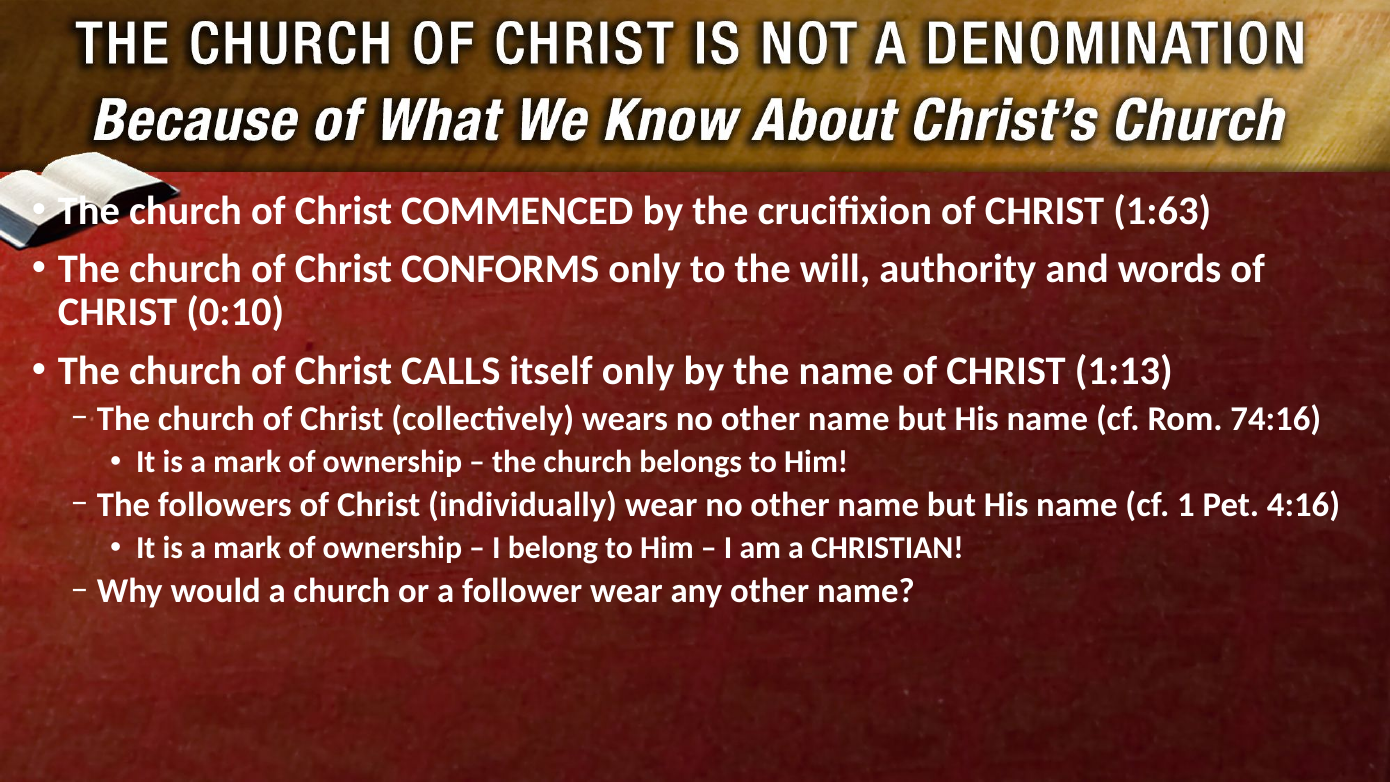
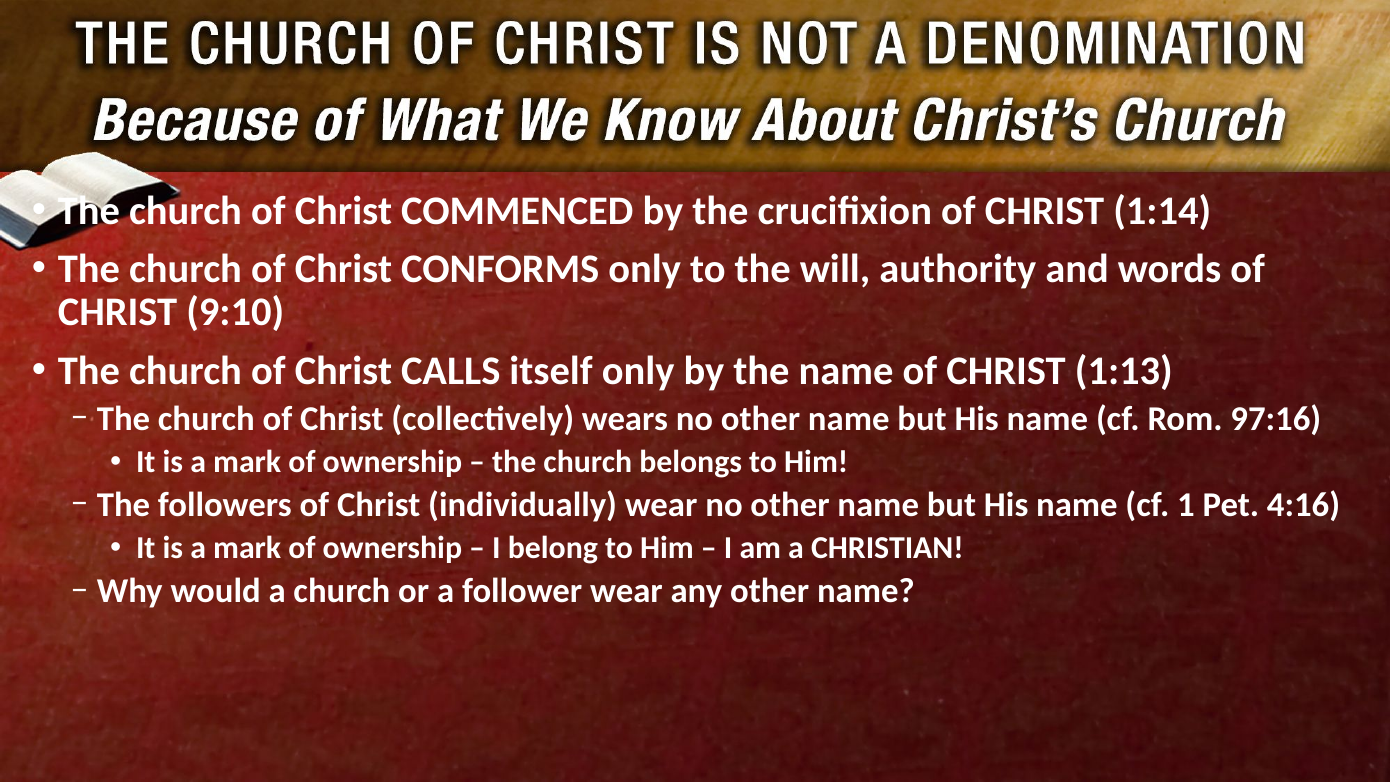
1:63: 1:63 -> 1:14 (1162, 211)
0:10: 0:10 -> 9:10 (235, 312)
74:16: 74:16 -> 97:16 (1276, 419)
